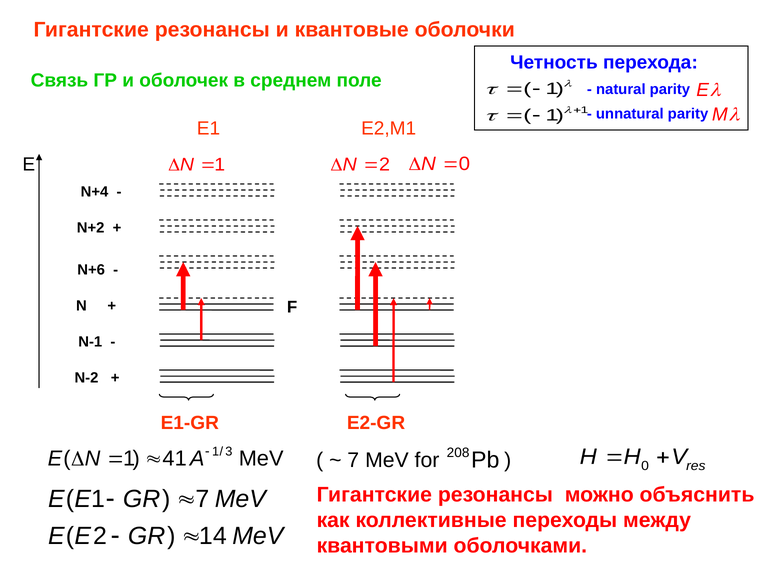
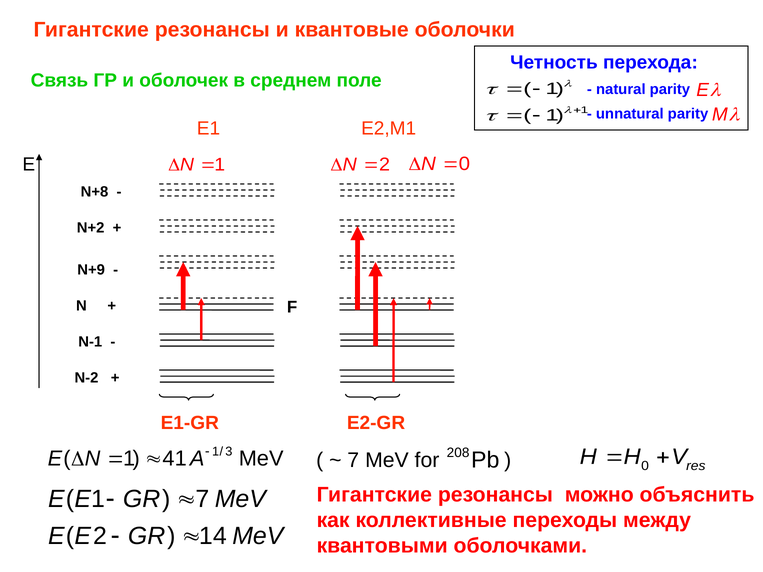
N+4: N+4 -> N+8 (95, 192)
N+6: N+6 -> N+9 (91, 270)
